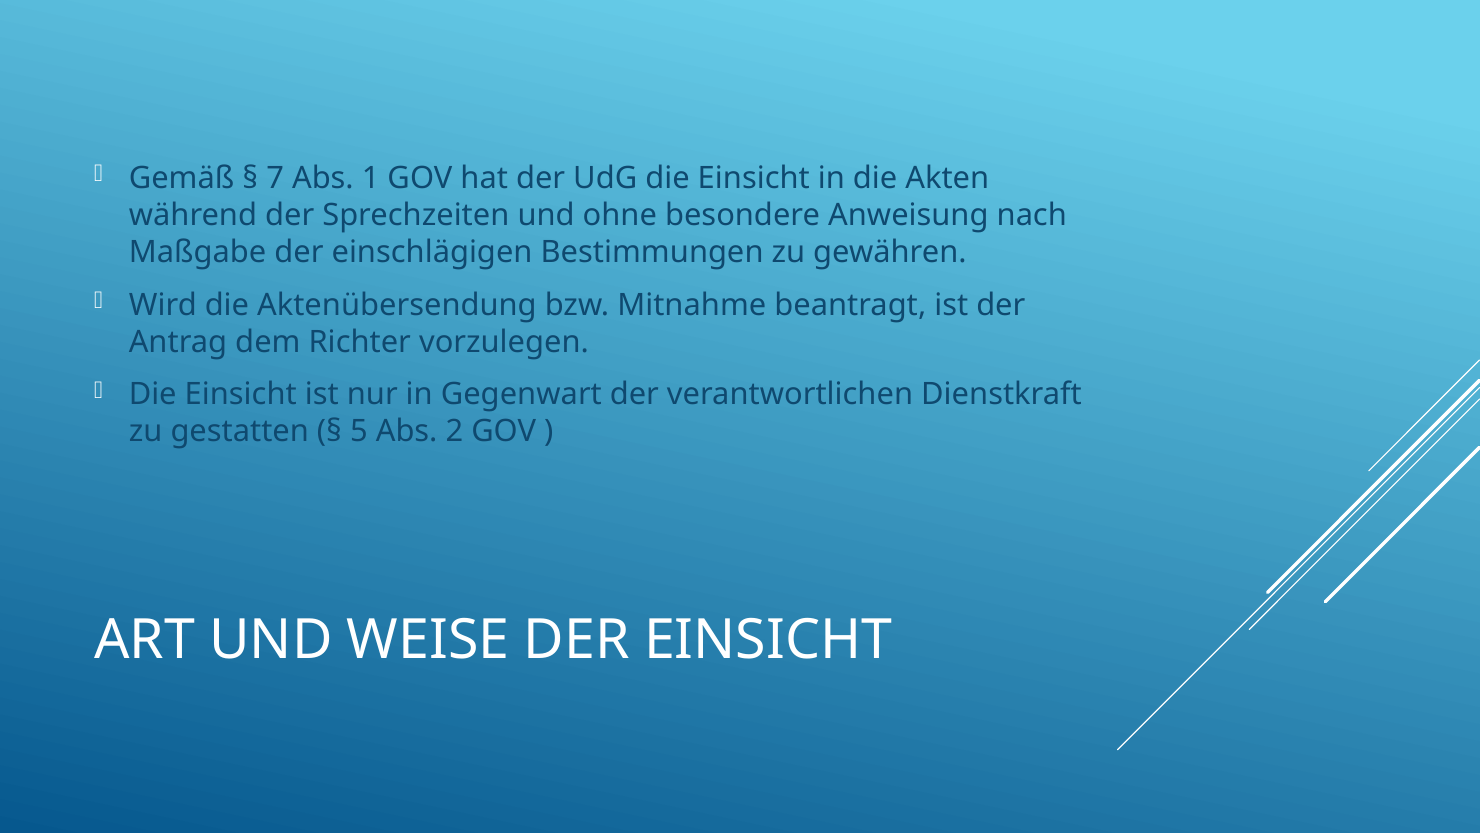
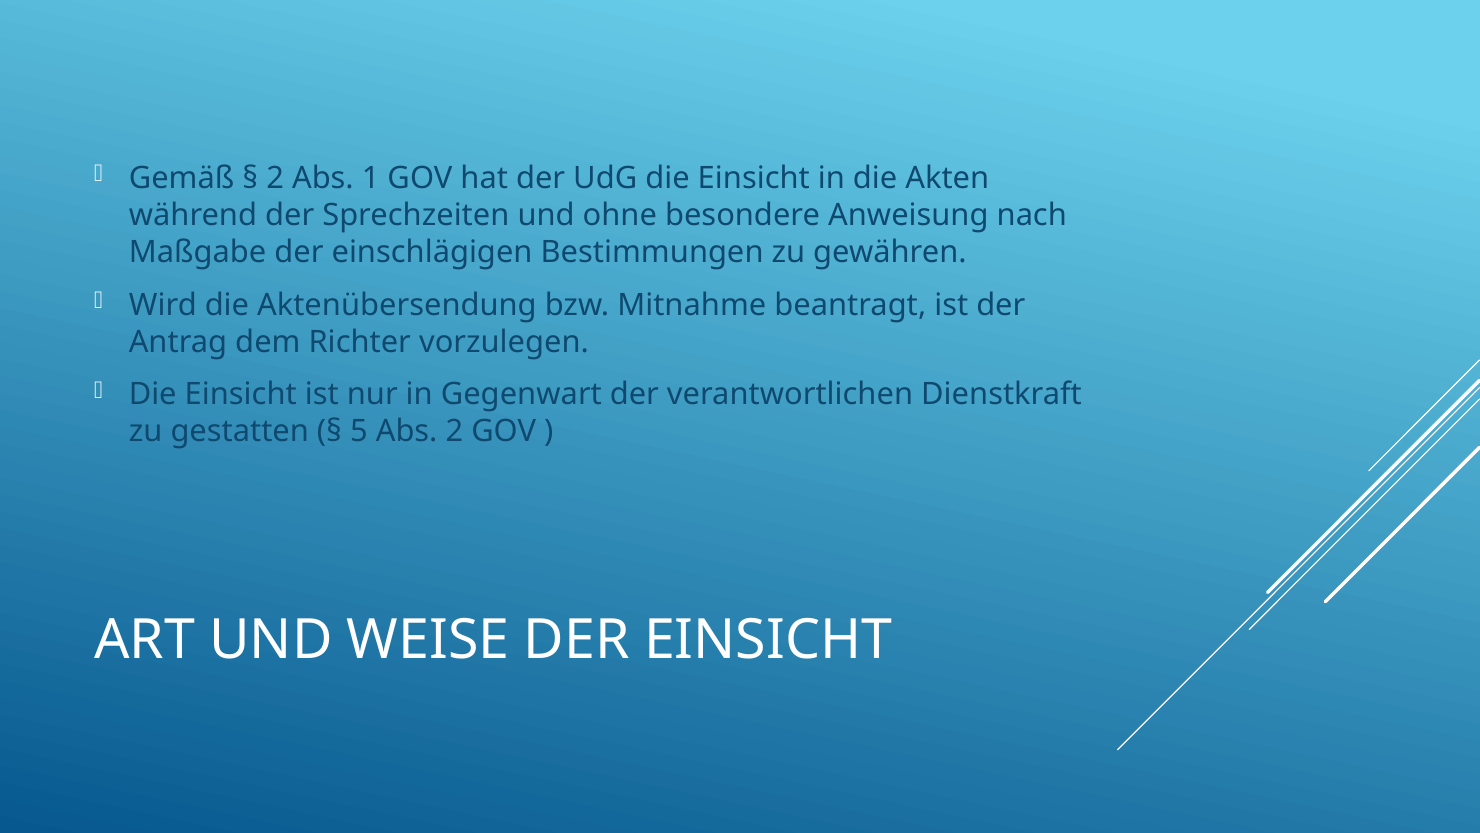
7: 7 -> 2 (275, 178)
